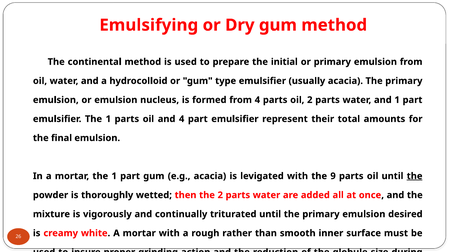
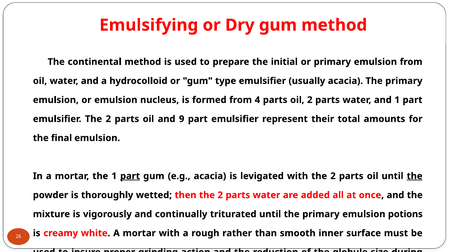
emulsifier The 1: 1 -> 2 (108, 119)
and 4: 4 -> 9 (182, 119)
part underline: none -> present (130, 176)
with the 9: 9 -> 2 (333, 176)
desired: desired -> potions (405, 215)
